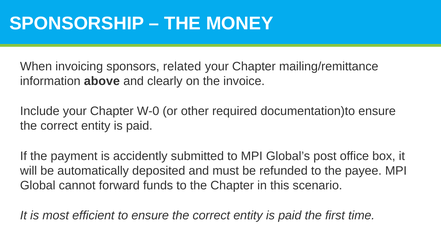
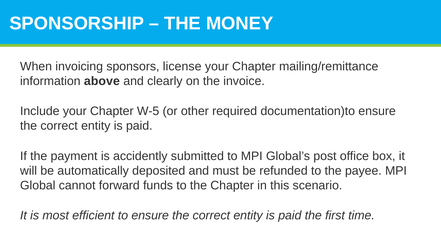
related: related -> license (182, 66)
W-0: W-0 -> W-5 (148, 111)
